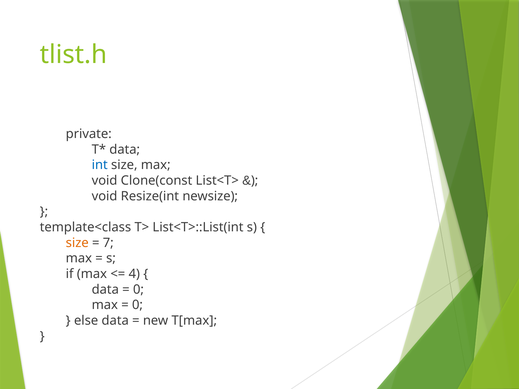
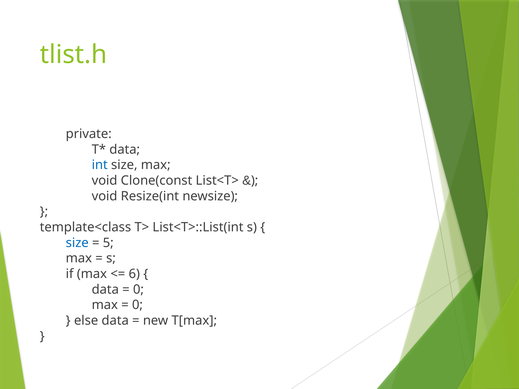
size colour: orange -> blue (77, 243)
7: 7 -> 5 (108, 243)
4: 4 -> 6 (134, 274)
